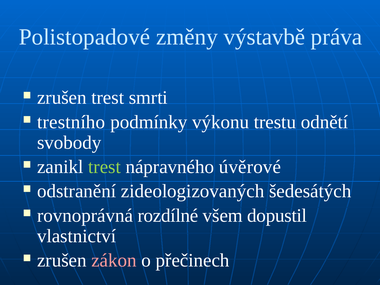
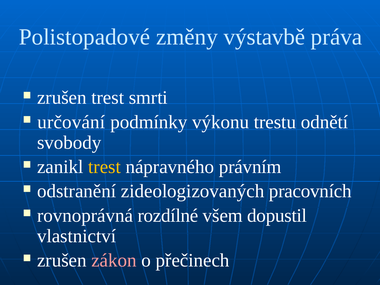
trestního: trestního -> určování (71, 122)
trest colour: light green -> yellow (105, 167)
úvěrové: úvěrové -> právním (250, 167)
šedesátých: šedesátých -> pracovních (310, 191)
